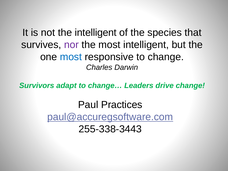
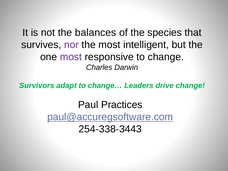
the intelligent: intelligent -> balances (96, 33)
most colour: blue -> purple (71, 57)
255-338-3443: 255-338-3443 -> 254-338-3443 (110, 129)
